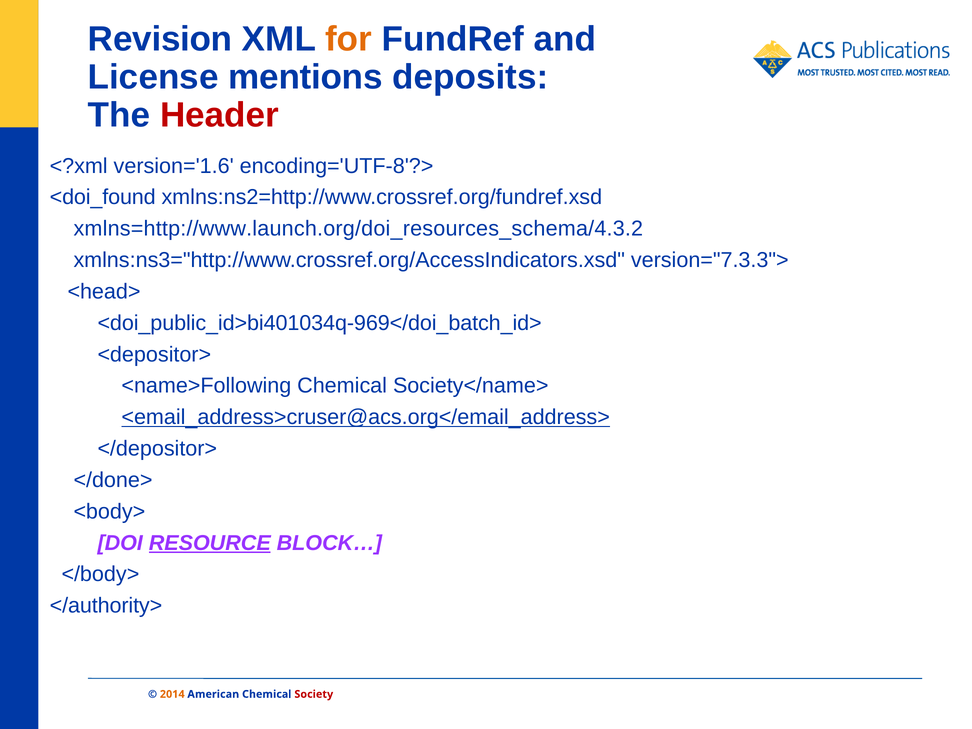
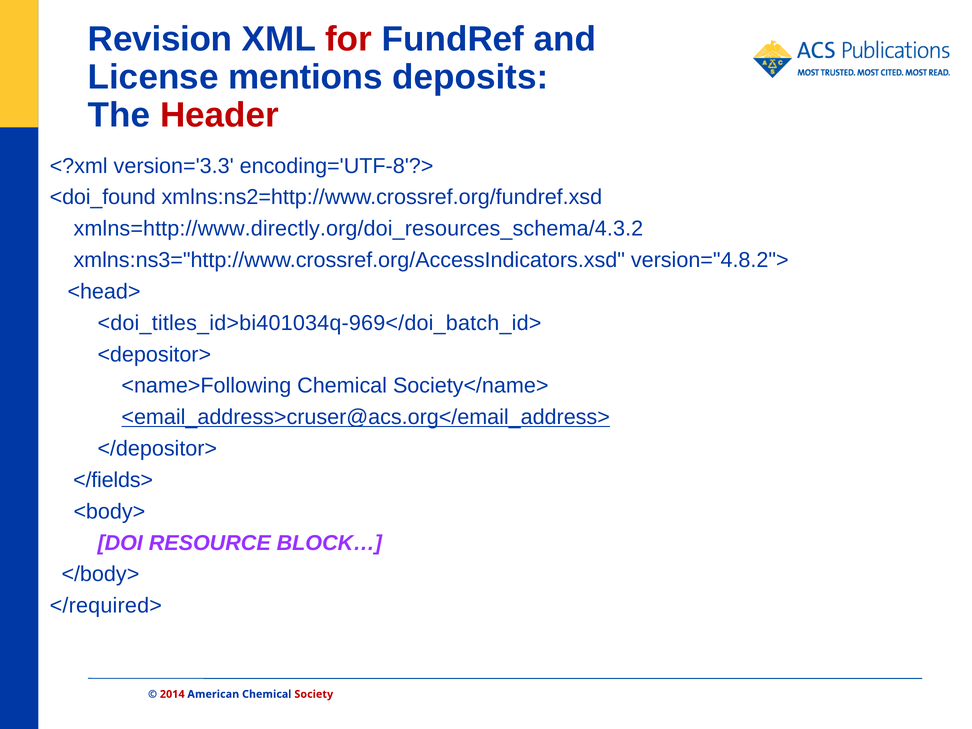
for colour: orange -> red (349, 39)
version='1.6: version='1.6 -> version='3.3 (174, 166)
xmlns=http://www.launch.org/doi_resources_schema/4.3.2: xmlns=http://www.launch.org/doi_resources_schema/4.3.2 -> xmlns=http://www.directly.org/doi_resources_schema/4.3.2 (358, 229)
version="7.3.3">: version="7.3.3"> -> version="4.8.2"> (710, 260)
<doi_public_id>bi401034q-969</doi_batch_id>: <doi_public_id>bi401034q-969</doi_batch_id> -> <doi_titles_id>bi401034q-969</doi_batch_id> (319, 323)
</done>: </done> -> </fields> (113, 480)
RESOURCE underline: present -> none (210, 543)
</authority>: </authority> -> </required> (106, 606)
2014 colour: orange -> red (172, 694)
